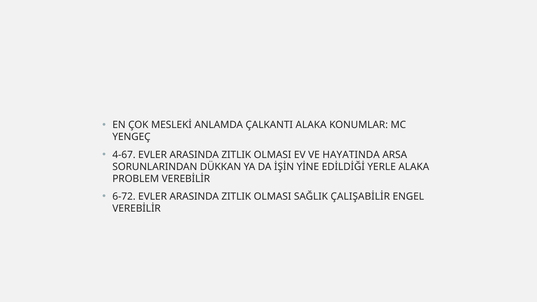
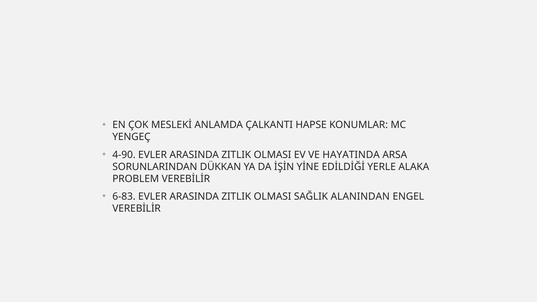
ÇALKANTI ALAKA: ALAKA -> HAPSE (311, 125)
4-67: 4-67 -> 4-90 (124, 155)
6-72: 6-72 -> 6-83 (124, 197)
ÇALIŞABİLİR: ÇALIŞABİLİR -> ALANINDAN (360, 197)
